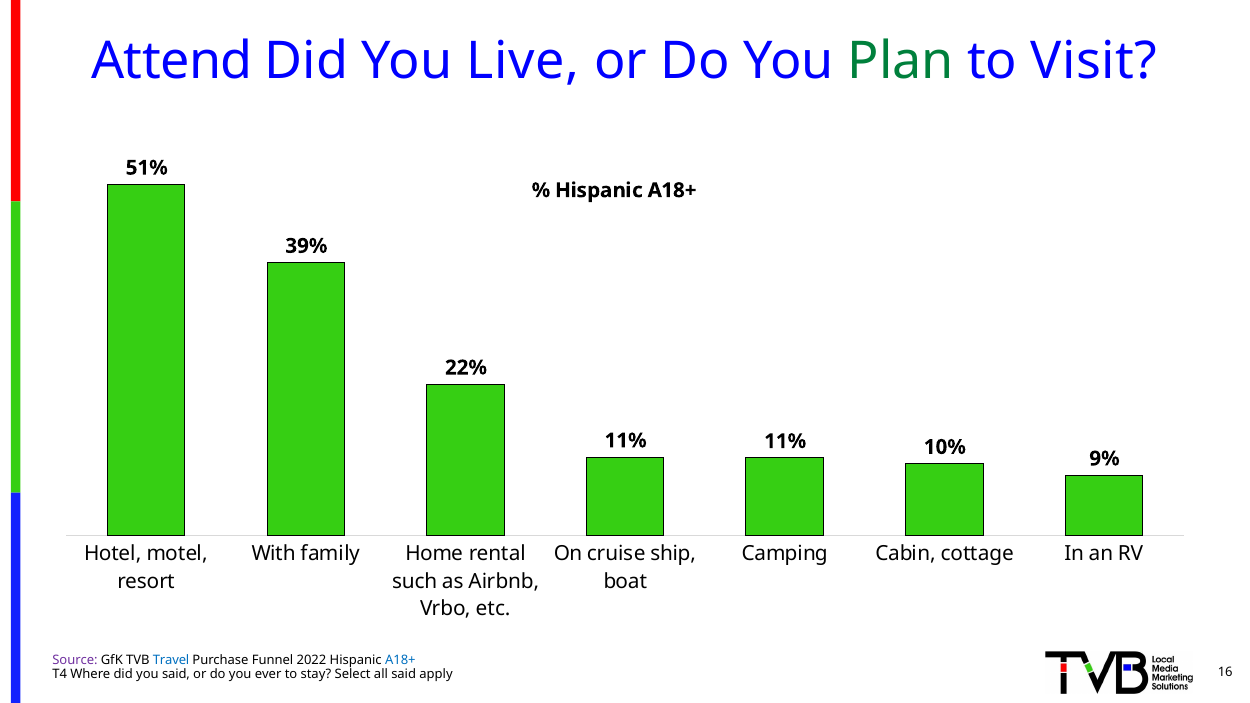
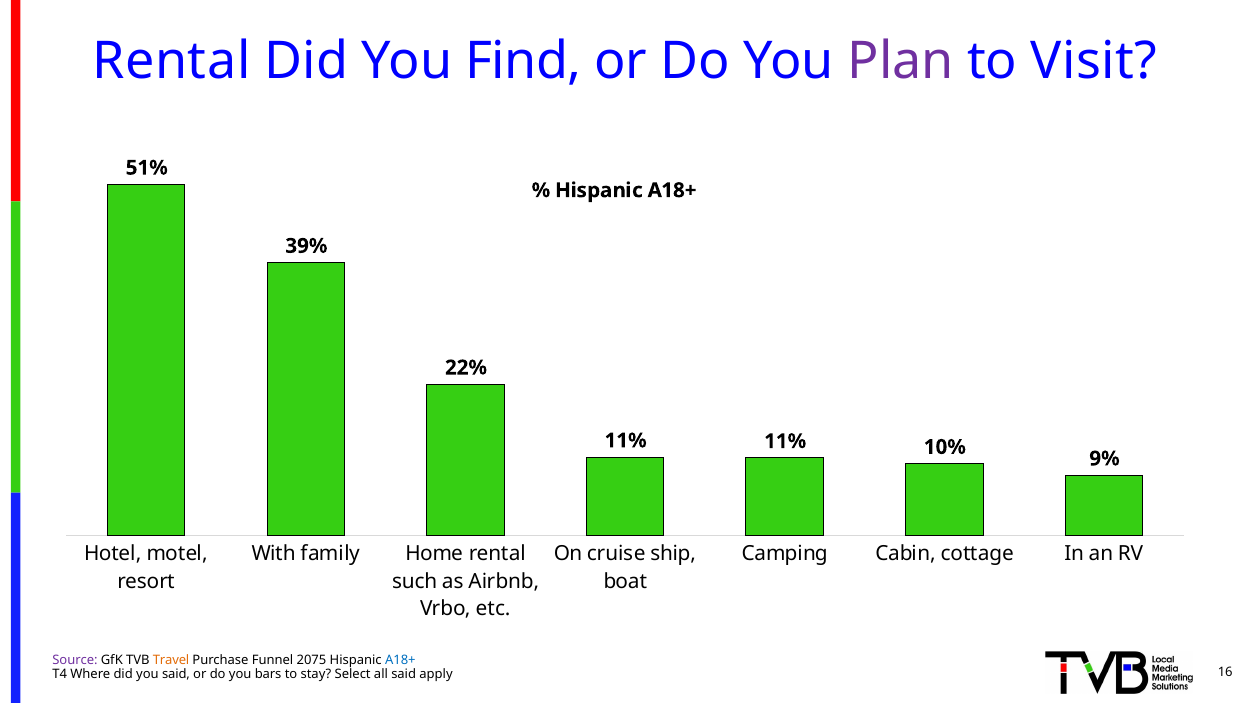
Attend: Attend -> Rental (171, 61)
Live: Live -> Find (524, 61)
Plan colour: green -> purple (901, 61)
Travel colour: blue -> orange (171, 660)
2022: 2022 -> 2075 (312, 660)
ever: ever -> bars (268, 674)
